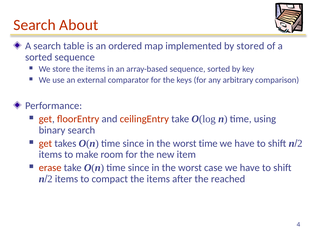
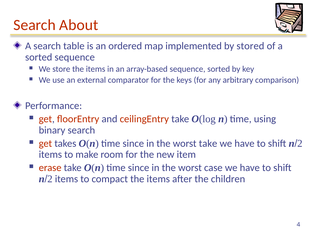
worst time: time -> take (208, 144)
reached: reached -> children (228, 179)
